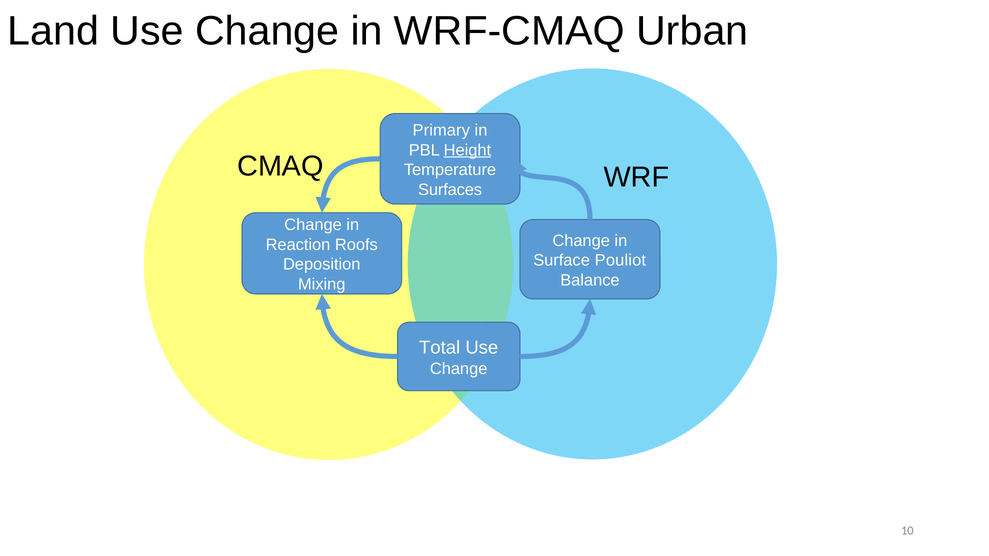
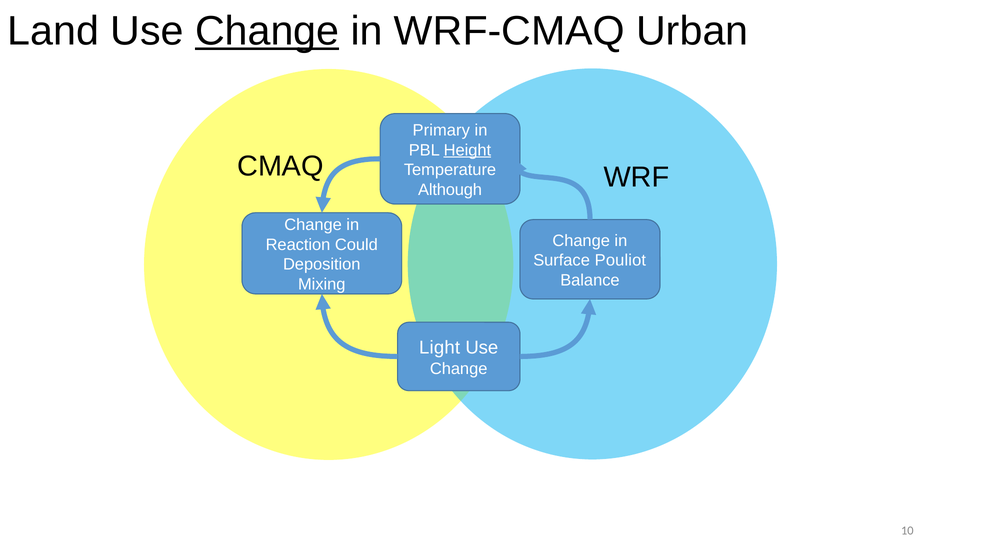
Change underline: none -> present (267, 31)
Surfaces: Surfaces -> Although (450, 190)
Roofs: Roofs -> Could (356, 245)
Total: Total -> Light (440, 348)
